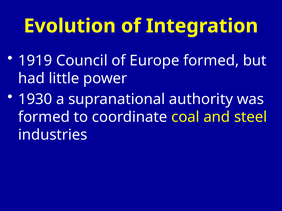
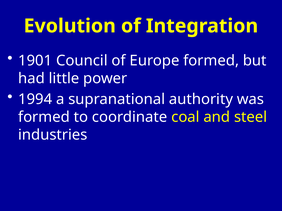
1919: 1919 -> 1901 (35, 61)
1930: 1930 -> 1994 (35, 99)
